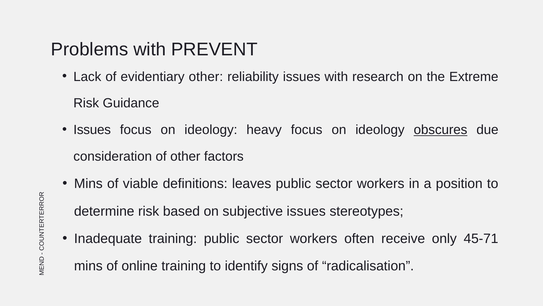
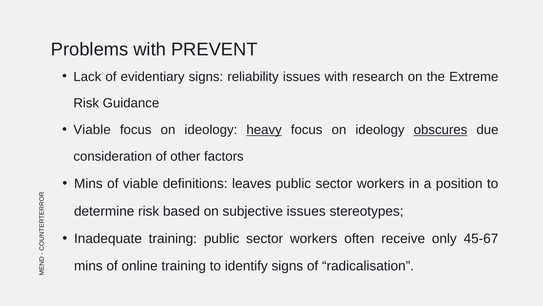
evidentiary other: other -> signs (206, 77)
Issues: Issues -> Viable (92, 130)
heavy underline: none -> present (264, 130)
45-71: 45-71 -> 45-67 (481, 238)
